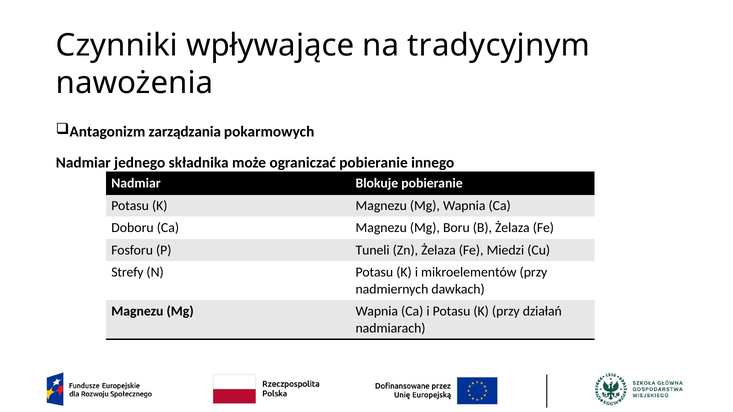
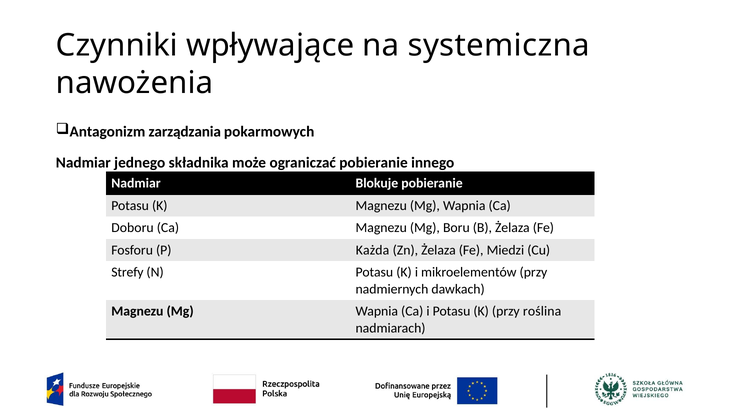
tradycyjnym: tradycyjnym -> systemiczna (499, 46)
Tuneli: Tuneli -> Każda (373, 250)
działań: działań -> roślina (542, 312)
